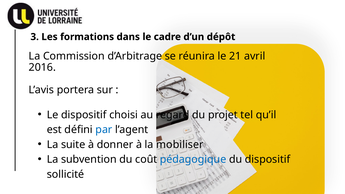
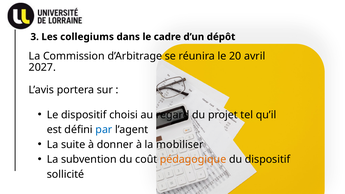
formations: formations -> collegiums (87, 37)
21: 21 -> 20 (235, 56)
2016: 2016 -> 2027 (42, 67)
pédagogique colour: blue -> orange (193, 159)
